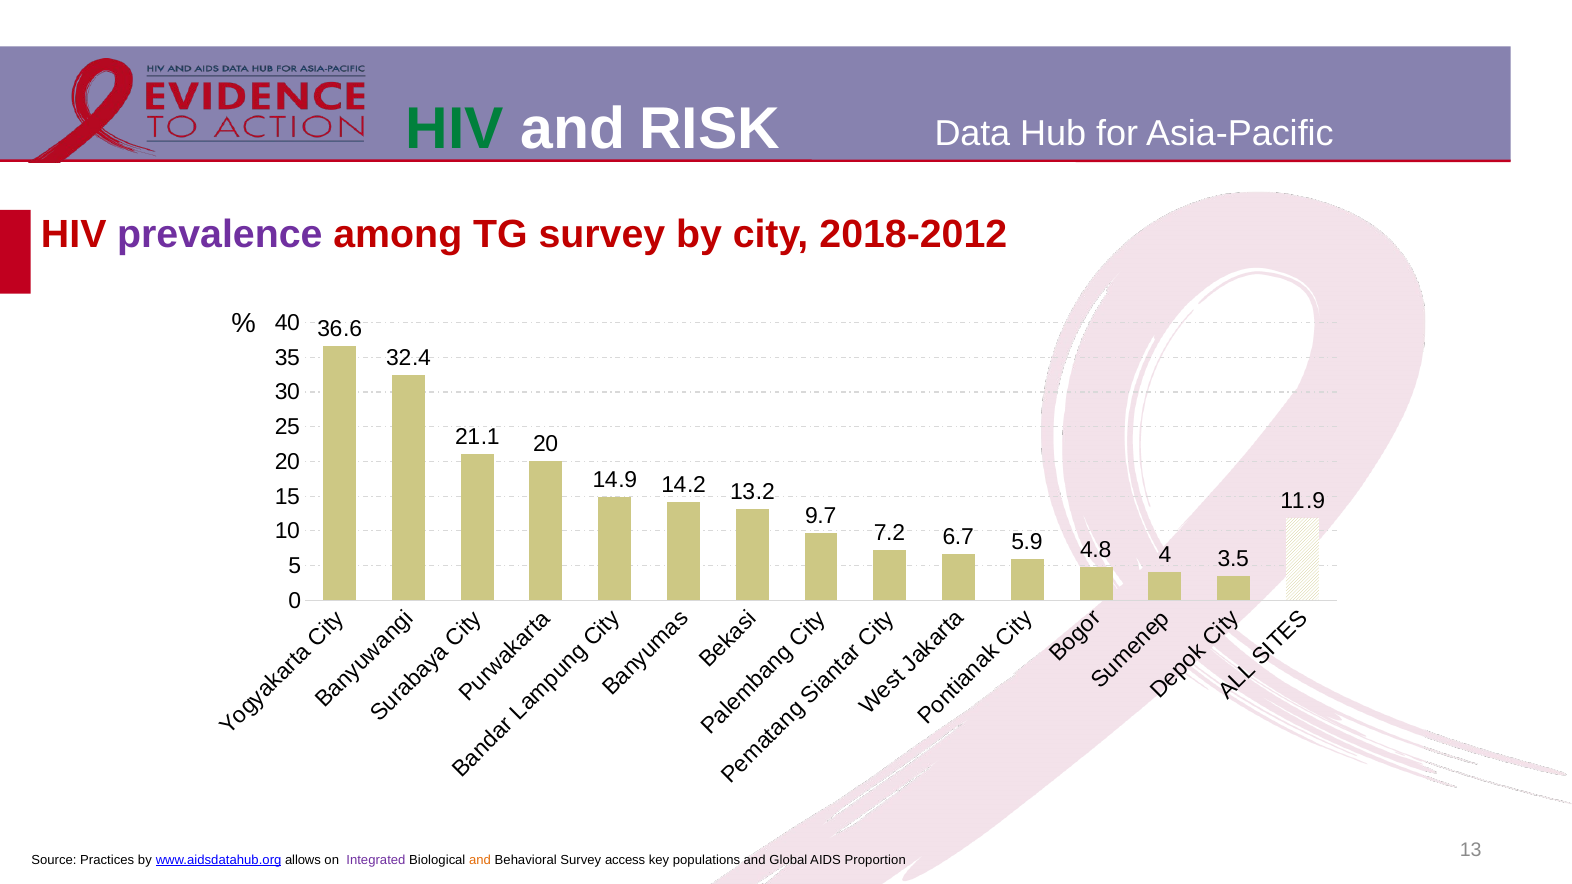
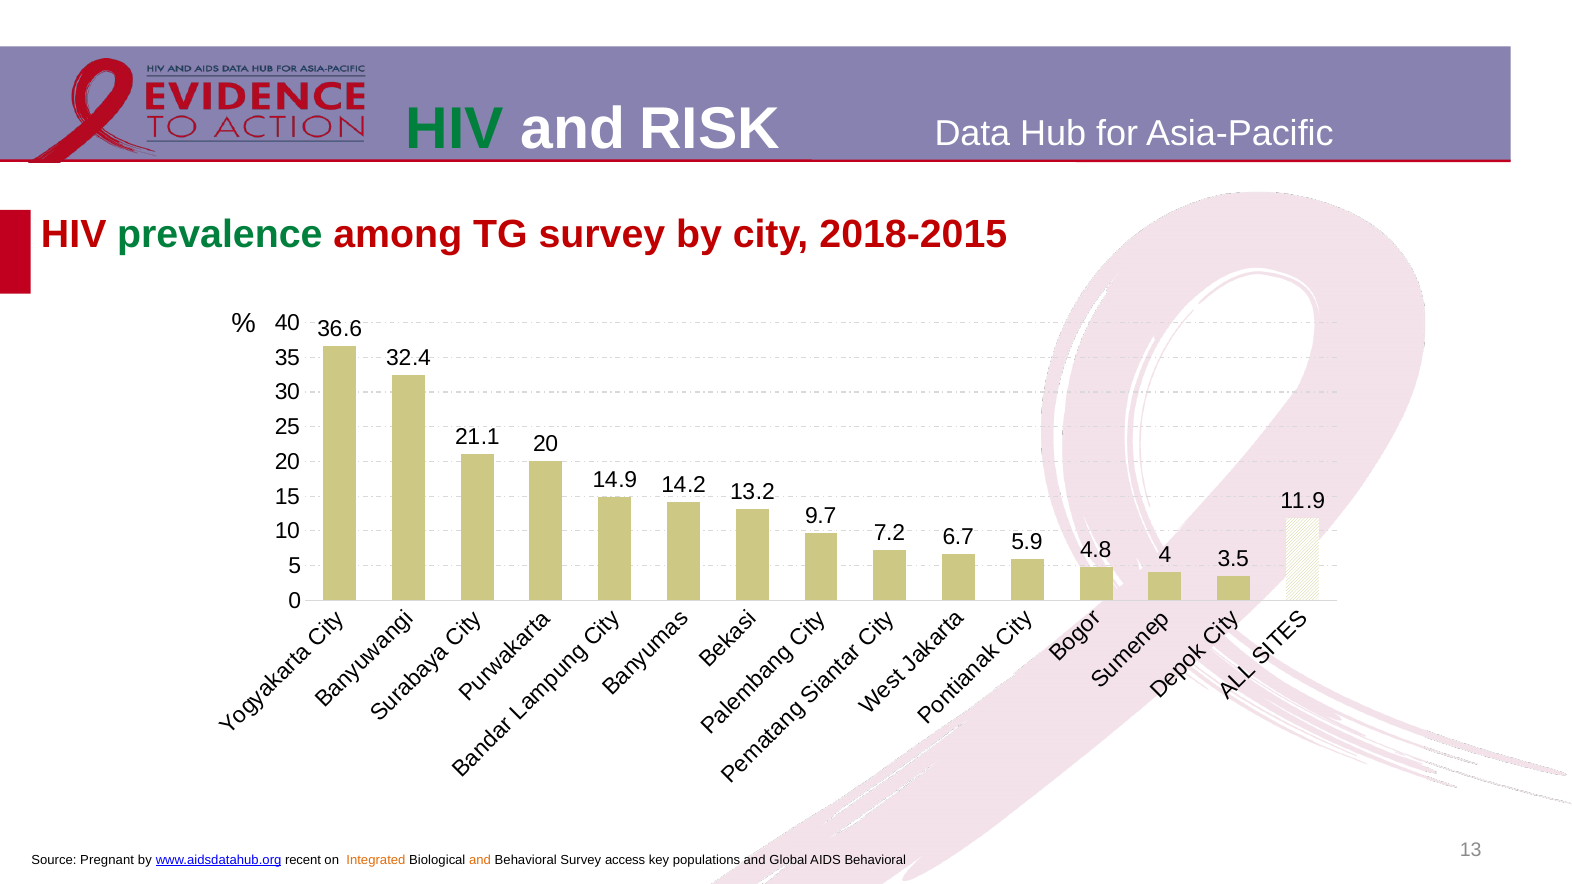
prevalence colour: purple -> green (220, 235)
2018-2012: 2018-2012 -> 2018-2015 (913, 235)
Practices: Practices -> Pregnant (107, 860)
allows: allows -> recent (303, 860)
Integrated colour: purple -> orange (376, 860)
AIDS Proportion: Proportion -> Behavioral (875, 860)
